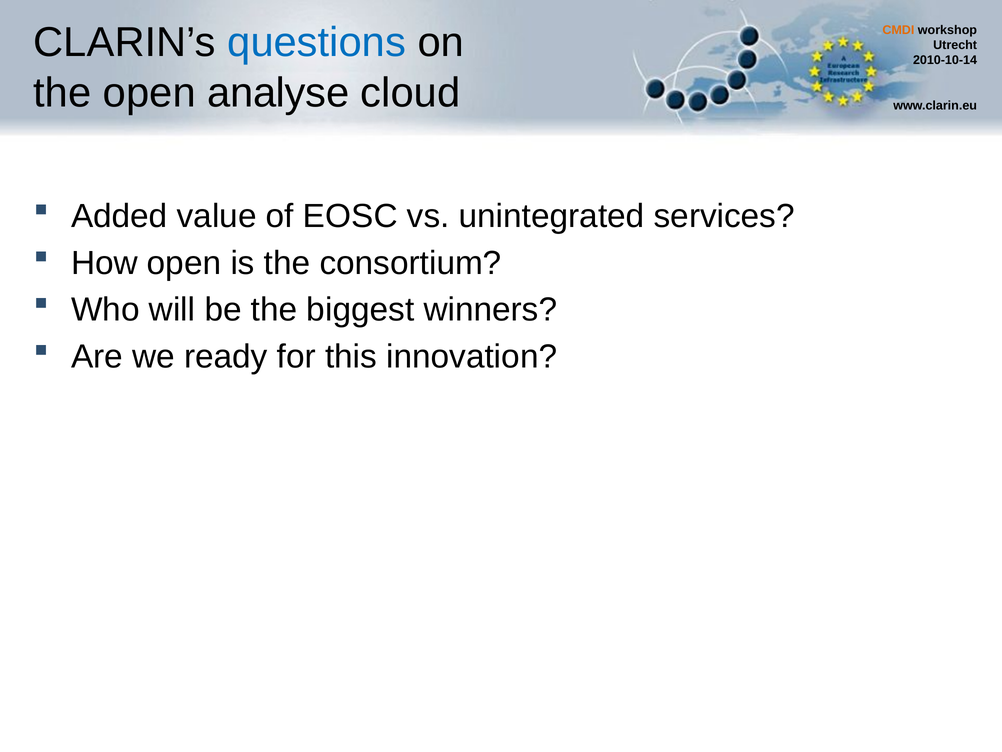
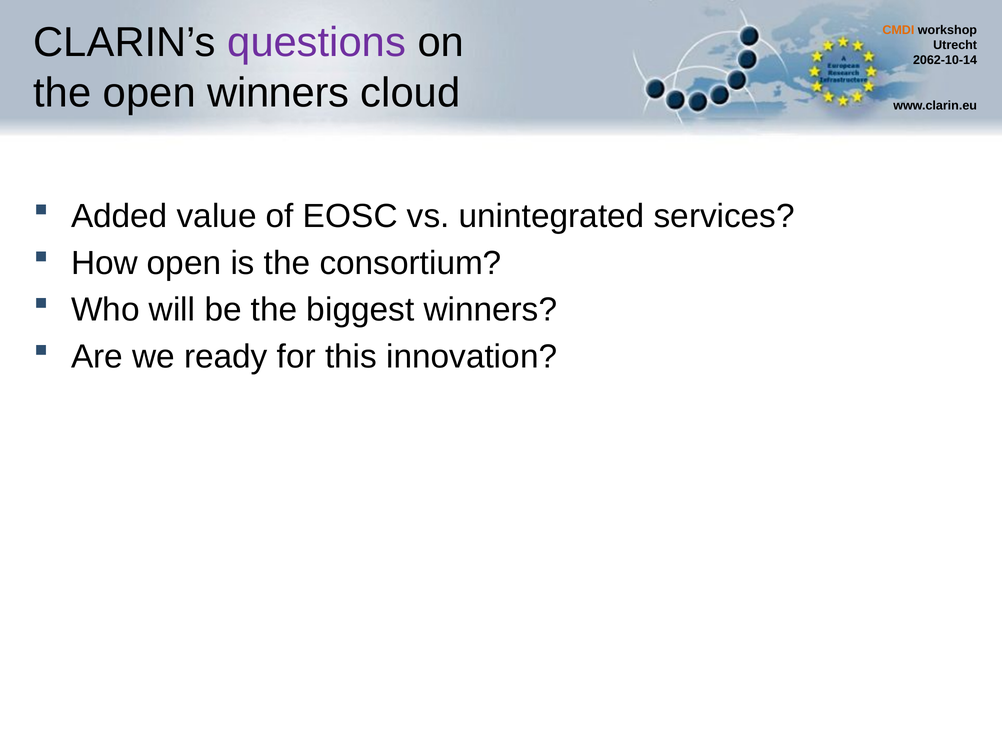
questions colour: blue -> purple (317, 43)
2010-10-14: 2010-10-14 -> 2062-10-14 (945, 60)
open analyse: analyse -> winners (278, 93)
